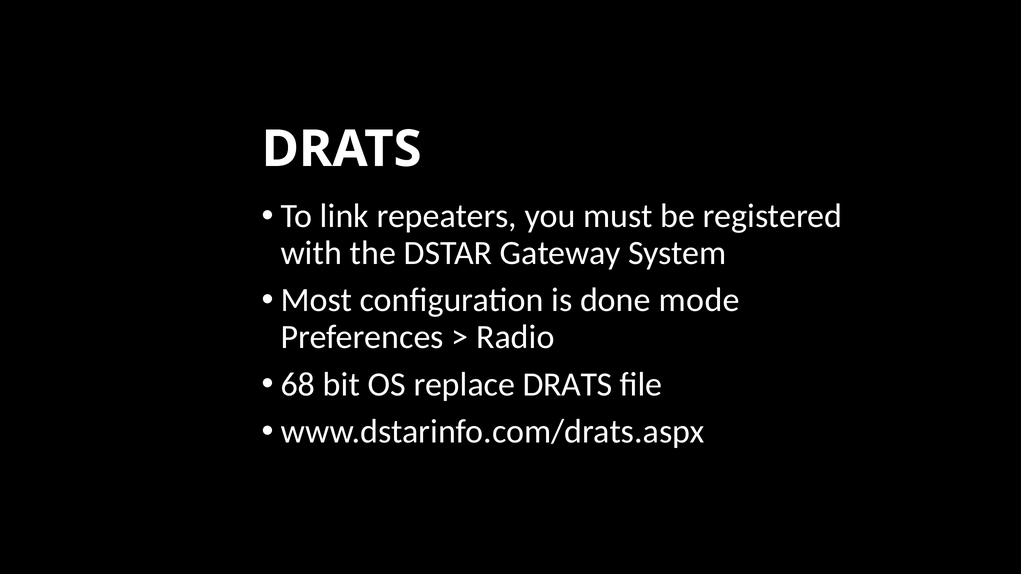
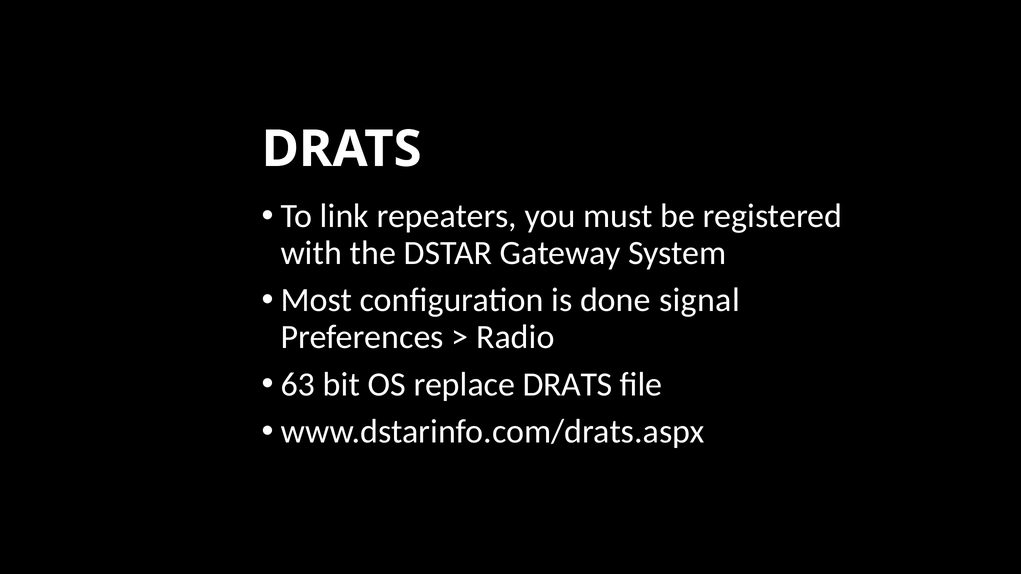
mode: mode -> signal (699, 300)
68: 68 -> 63 (298, 385)
